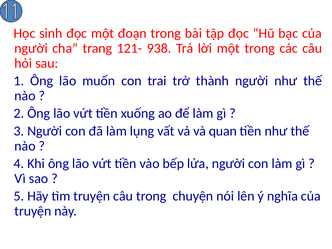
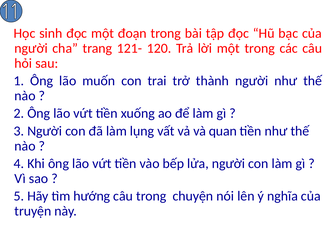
938: 938 -> 120 (159, 48)
tìm truyện: truyện -> hướng (92, 196)
